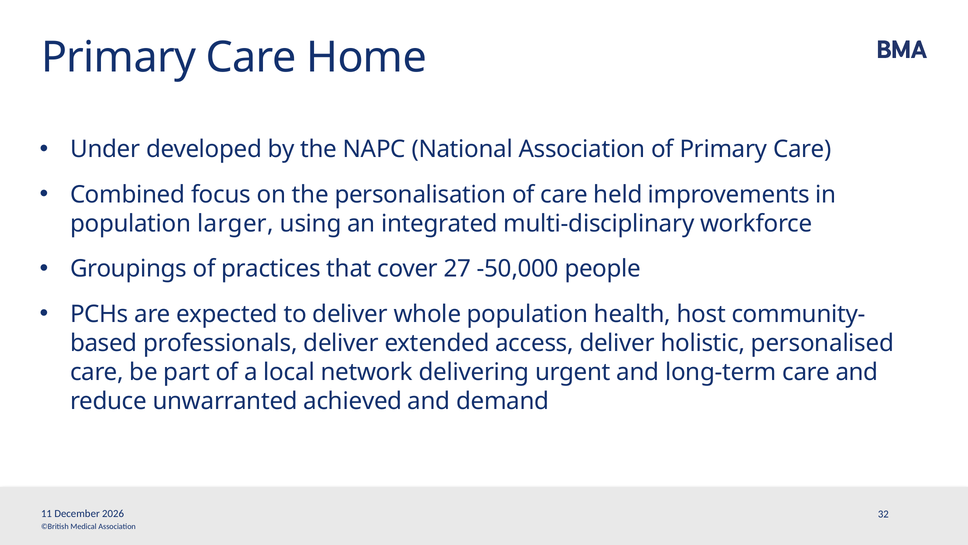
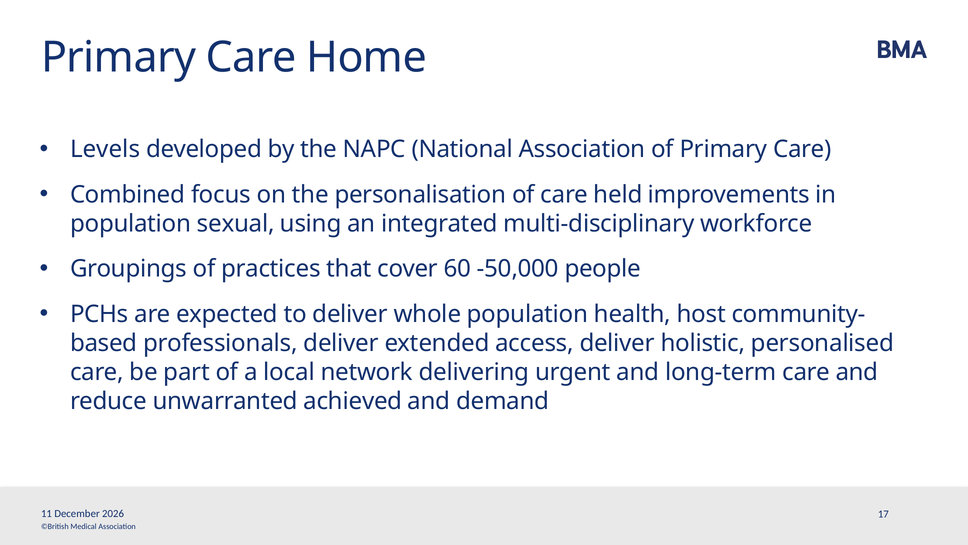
Under: Under -> Levels (105, 149)
larger: larger -> sexual (236, 223)
27: 27 -> 60 (458, 269)
32: 32 -> 17 (883, 514)
